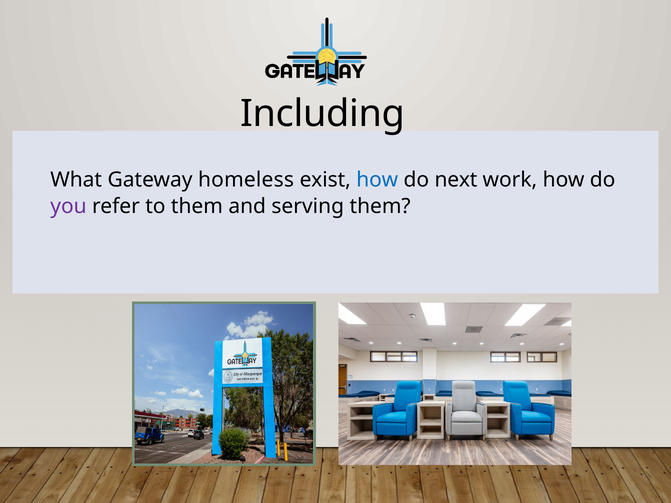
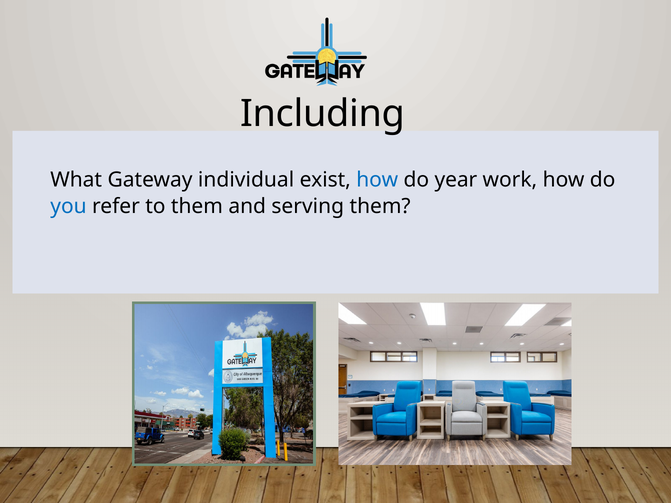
homeless: homeless -> individual (246, 180)
next: next -> year (456, 180)
you colour: purple -> blue (69, 206)
